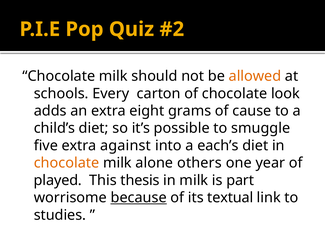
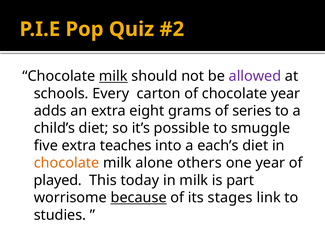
milk underline: none -> present (113, 76)
allowed colour: orange -> purple (255, 76)
chocolate look: look -> year (285, 93)
cause: cause -> series (252, 111)
against: against -> teaches (126, 145)
thesis: thesis -> today (140, 180)
textual: textual -> stages (230, 197)
